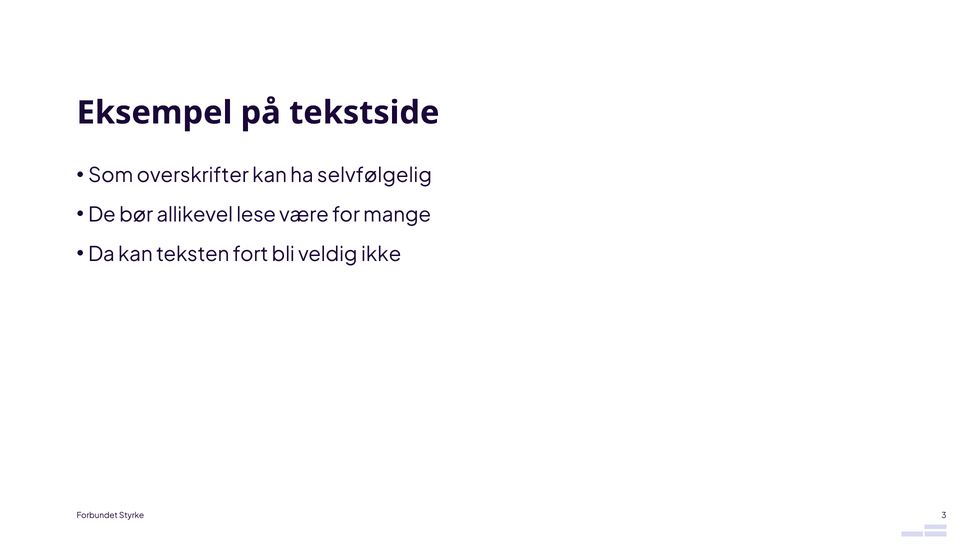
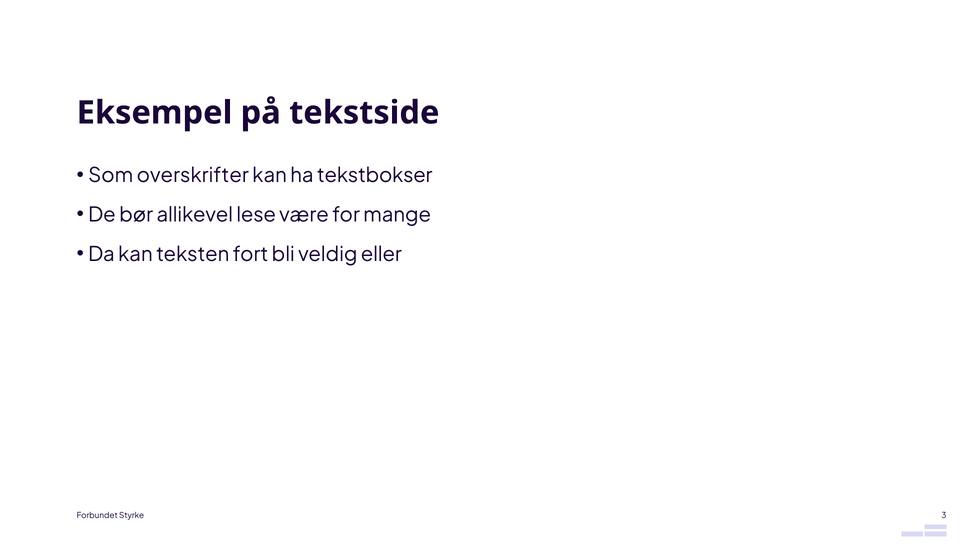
selvfølgelig: selvfølgelig -> tekstbokser (375, 175)
ikke: ikke -> eller (381, 254)
